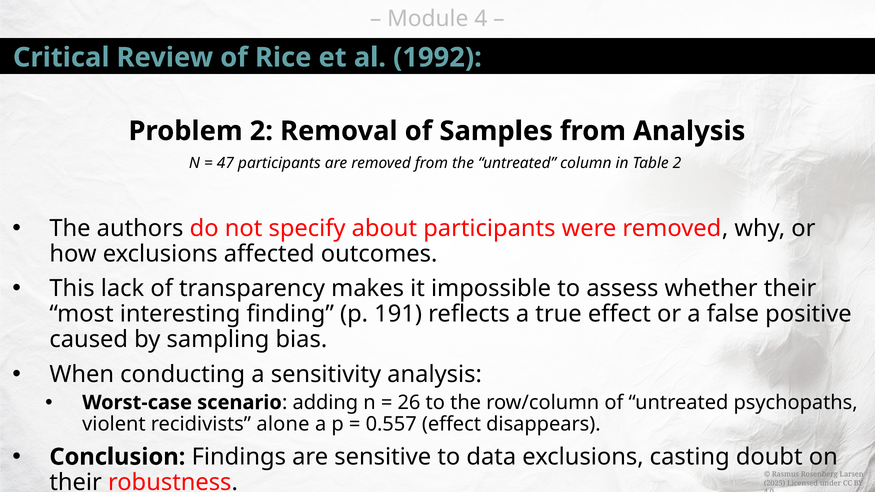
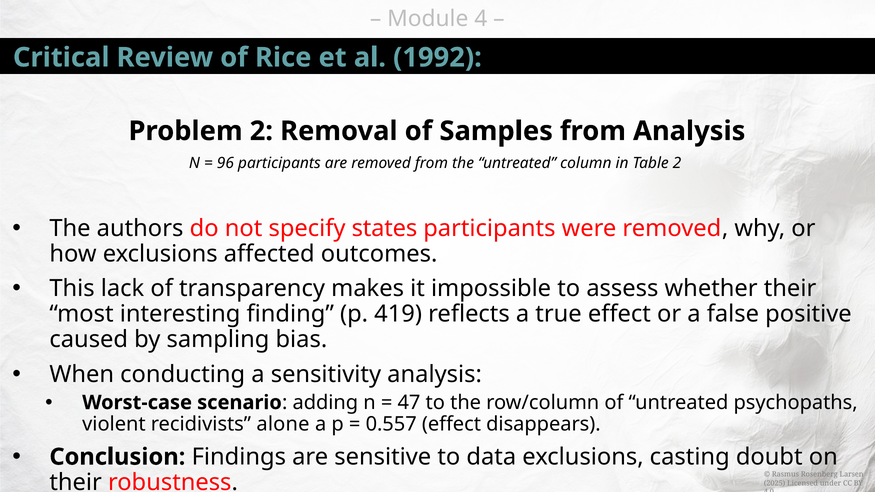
47: 47 -> 96 (225, 163)
about: about -> states (384, 228)
191: 191 -> 419 (398, 314)
26: 26 -> 47 (409, 403)
